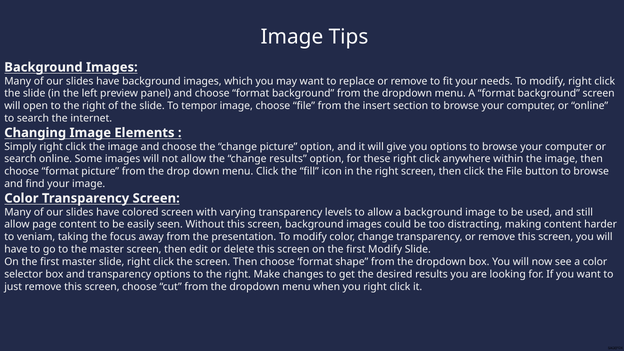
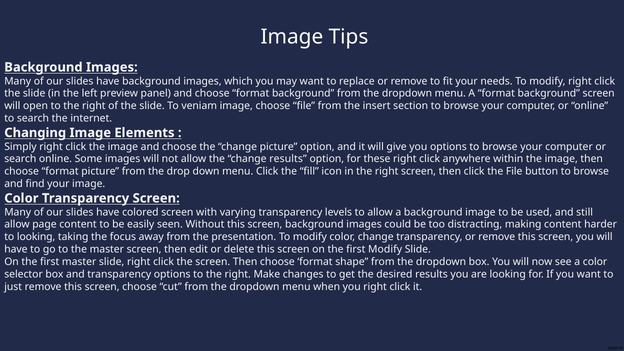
tempor: tempor -> veniam (199, 106)
to veniam: veniam -> looking (36, 237)
